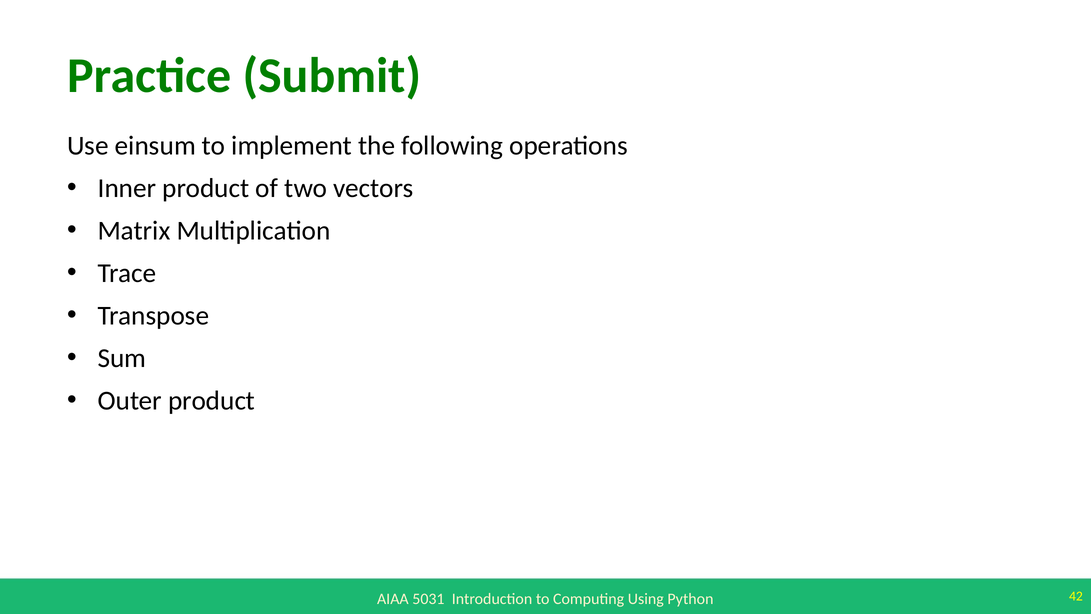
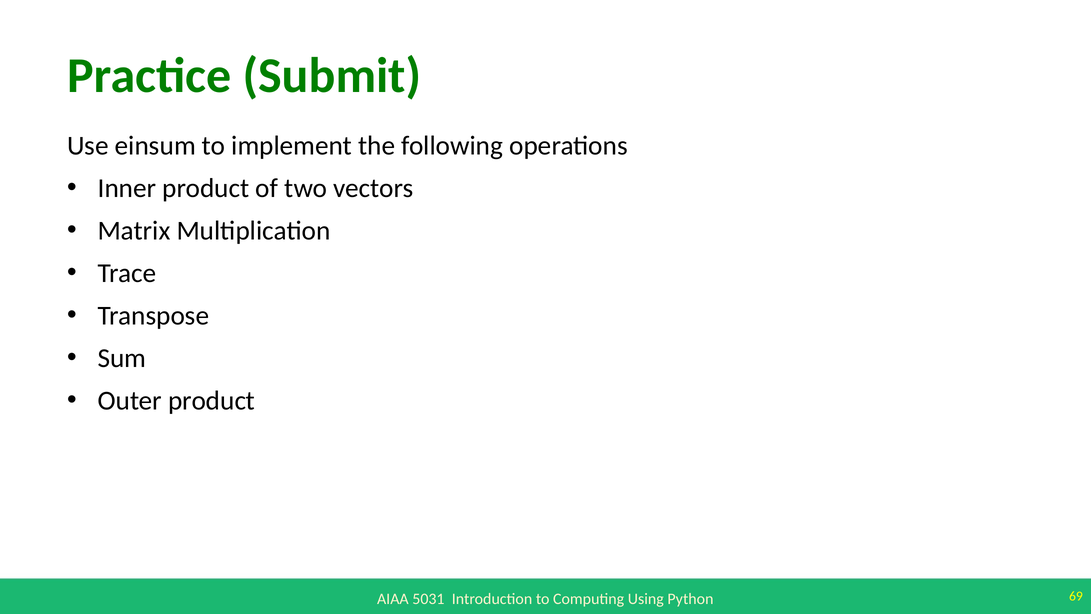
42: 42 -> 69 (1076, 596)
